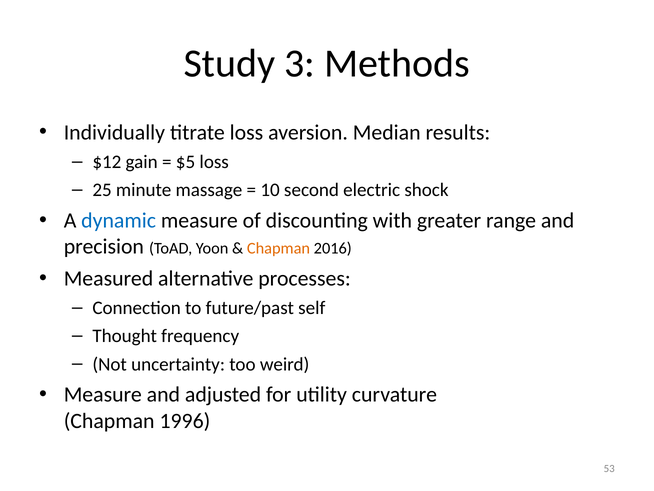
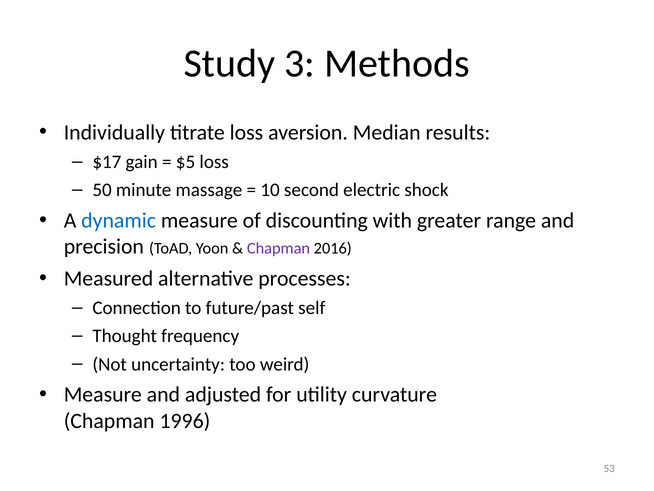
$12: $12 -> $17 (107, 162)
25: 25 -> 50 (102, 190)
Chapman colour: orange -> purple (278, 248)
